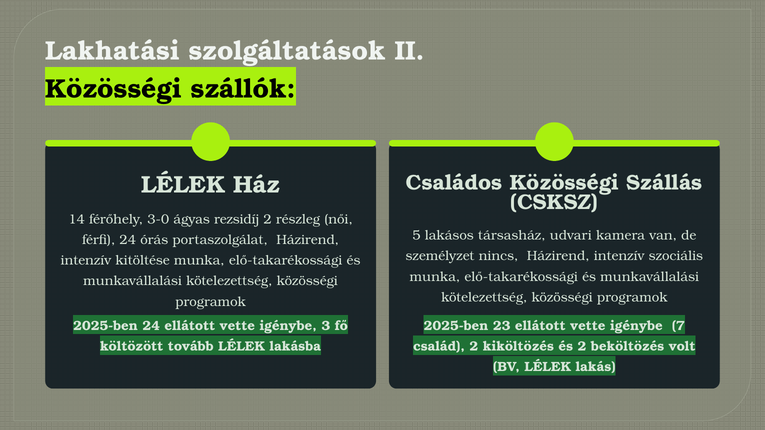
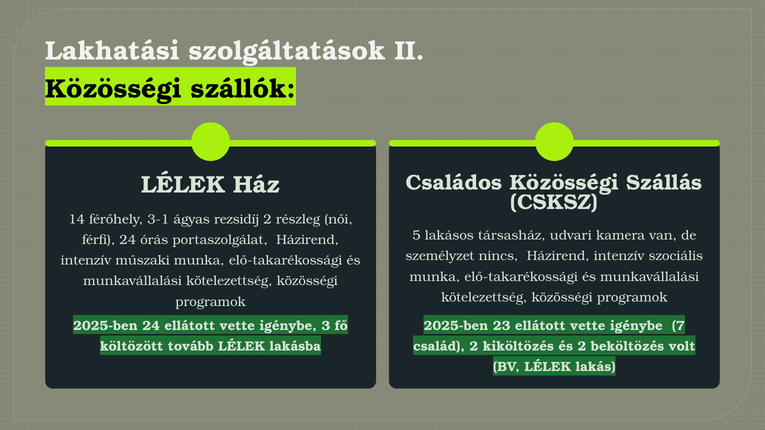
3-0: 3-0 -> 3-1 (158, 220)
kitöltése: kitöltése -> műszaki (143, 261)
